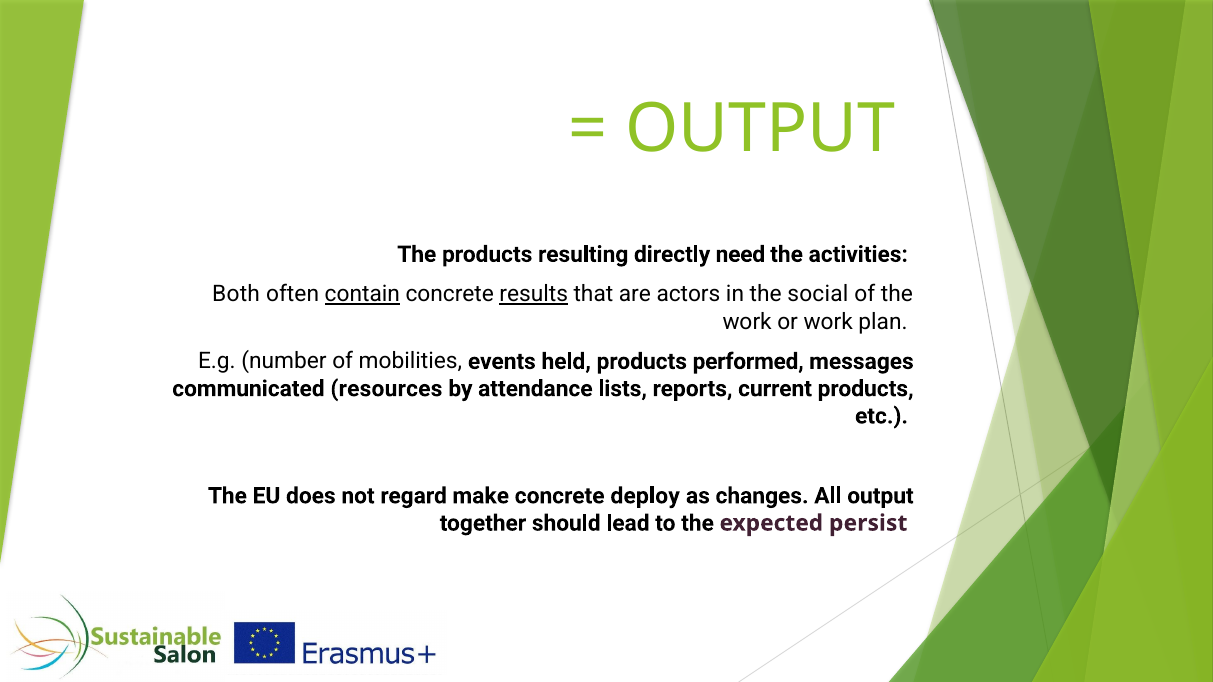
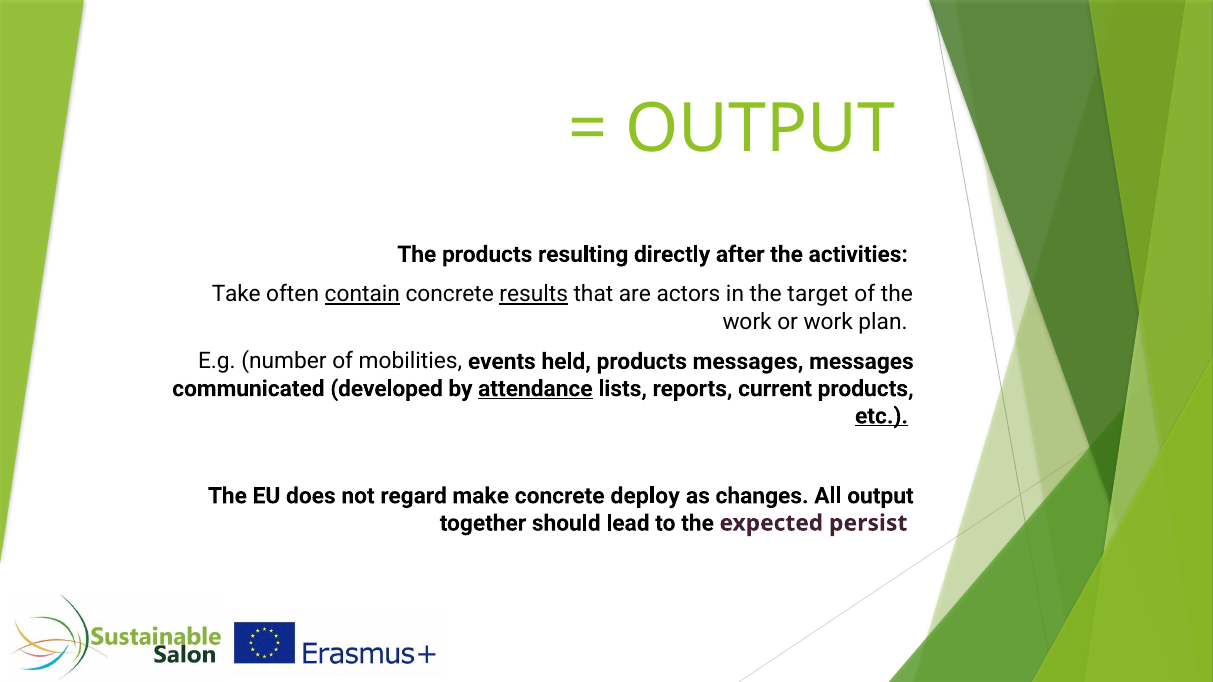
need: need -> after (740, 254)
Both: Both -> Take (236, 294)
social: social -> target (818, 294)
products performed: performed -> messages (748, 362)
resources: resources -> developed (387, 389)
attendance underline: none -> present (535, 389)
etc underline: none -> present (882, 416)
